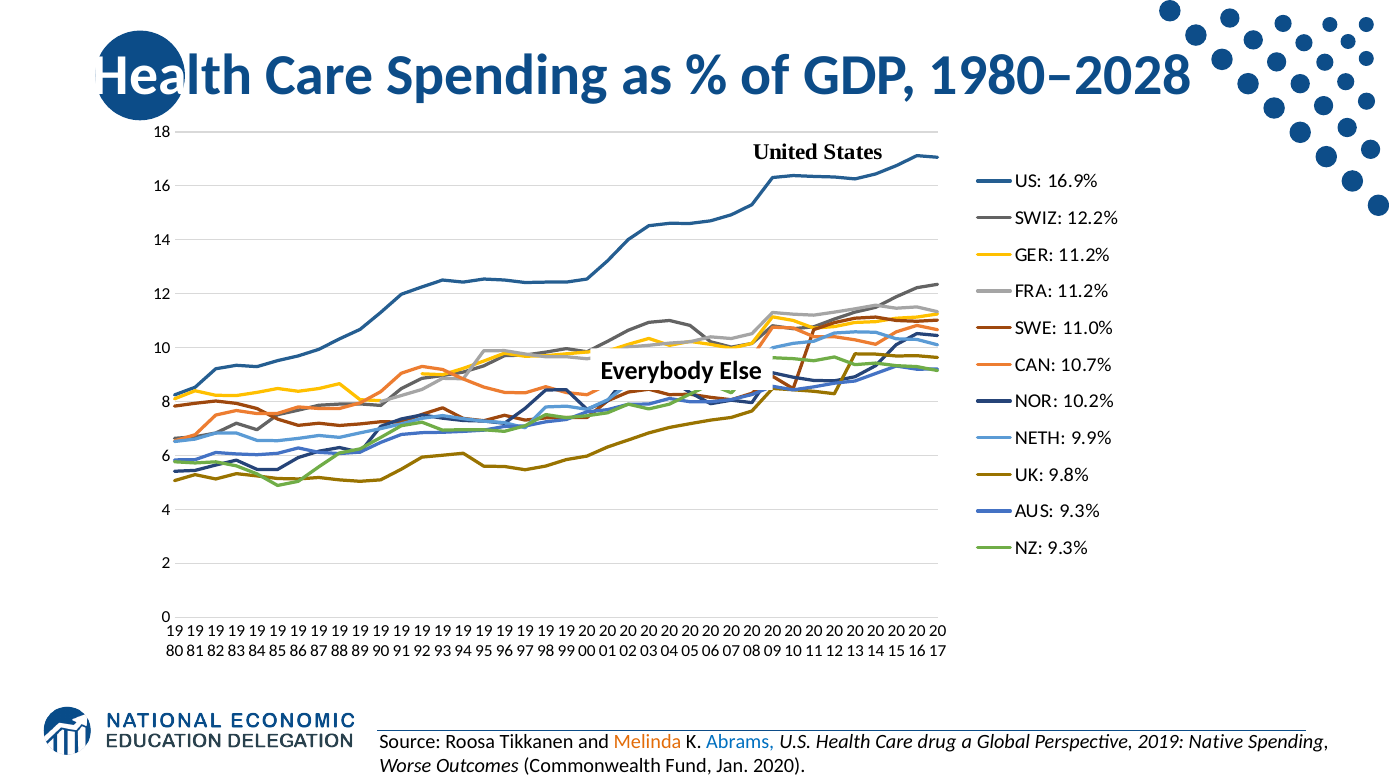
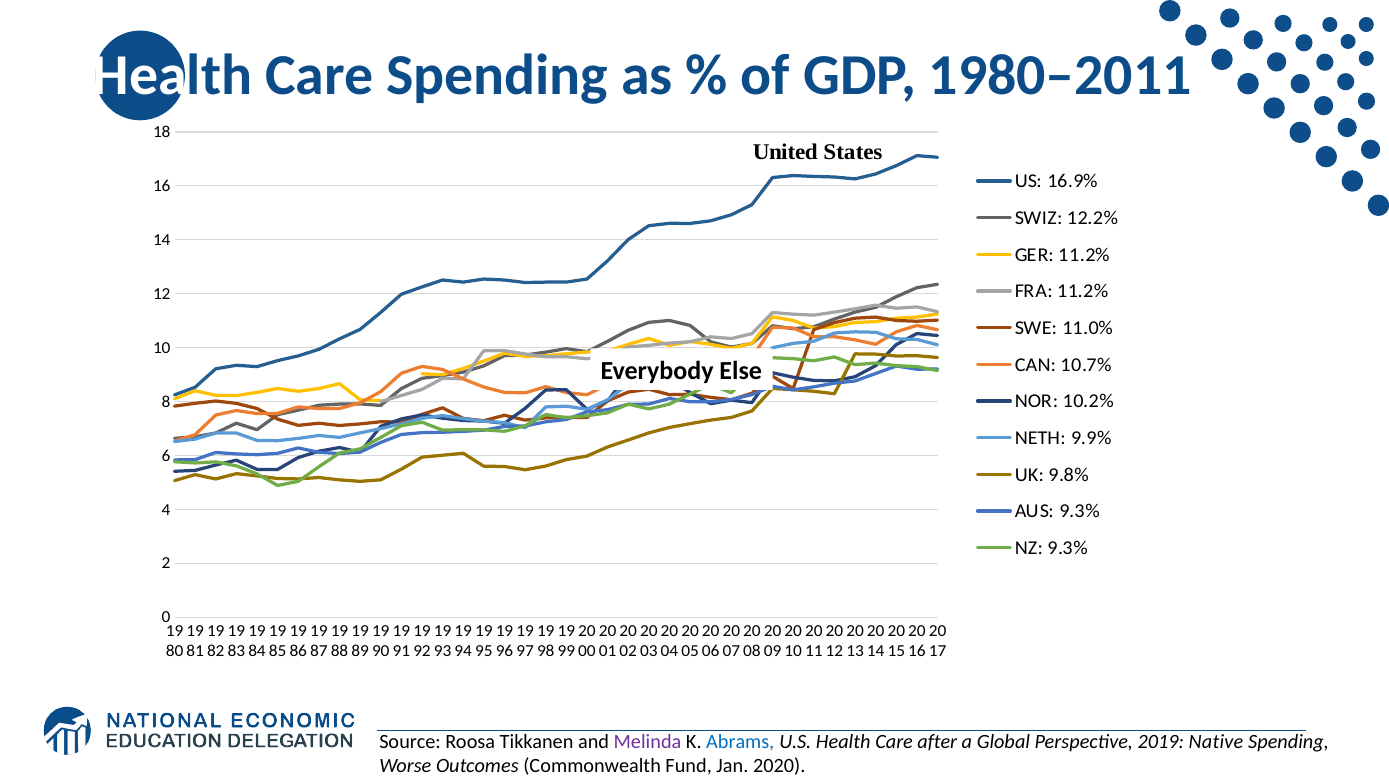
1980–2028: 1980–2028 -> 1980–2011 (1060, 75)
Melinda colour: orange -> purple (647, 742)
drug: drug -> after (937, 742)
